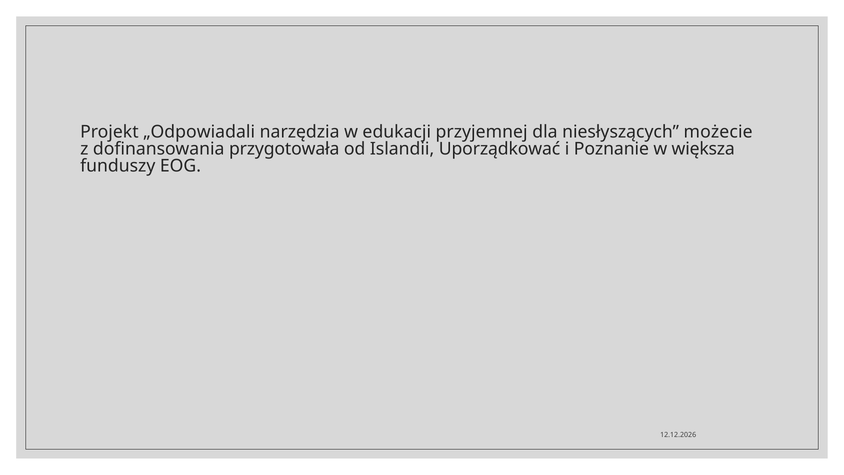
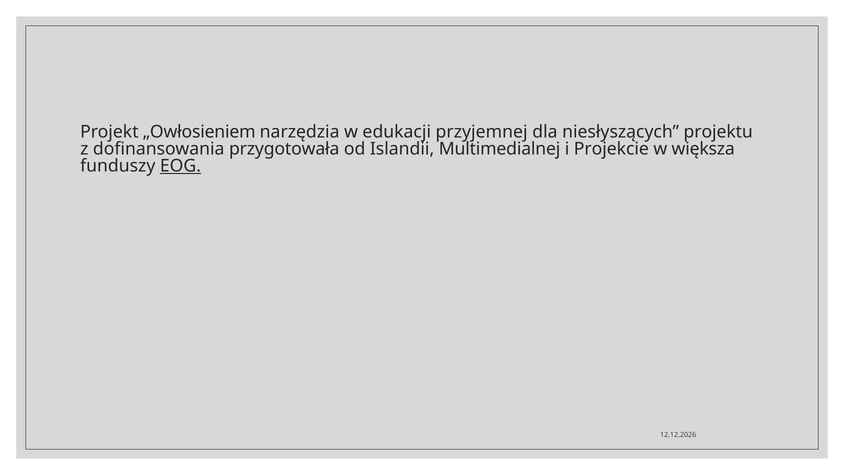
„Odpowiadali: „Odpowiadali -> „Owłosieniem (199, 132)
możecie: możecie -> projektu (718, 132)
Uporządkować: Uporządkować -> Multimedialnej (500, 149)
Poznanie: Poznanie -> Projekcie (611, 149)
EOG underline: none -> present (180, 166)
